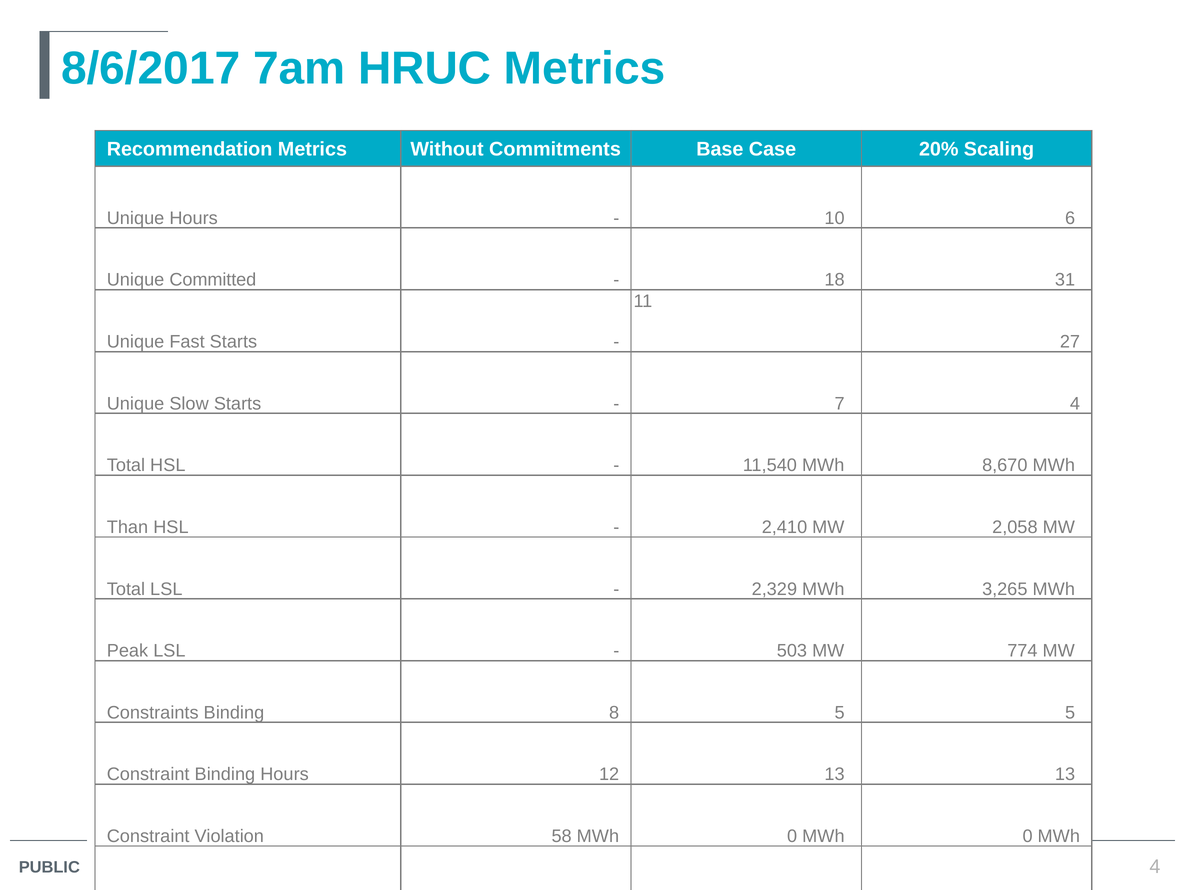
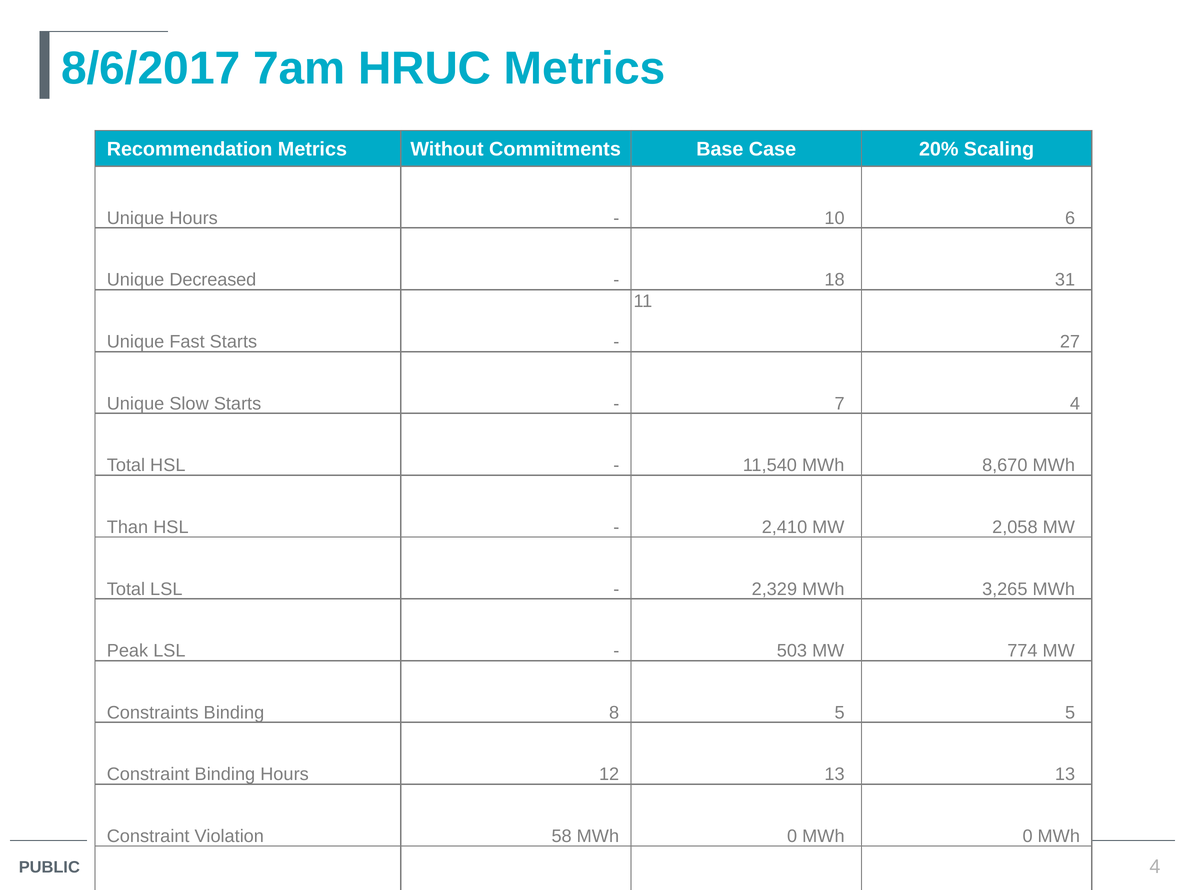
Committed: Committed -> Decreased (213, 280)
